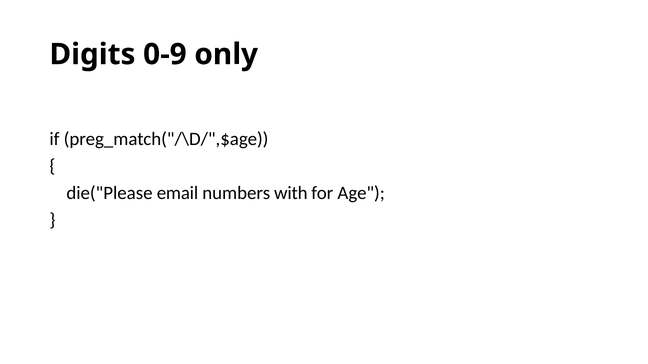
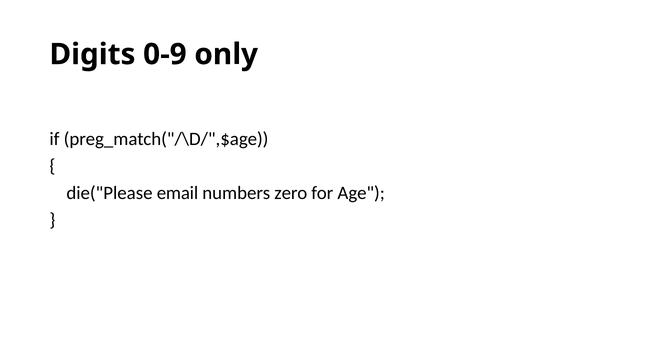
with: with -> zero (291, 193)
